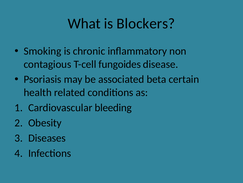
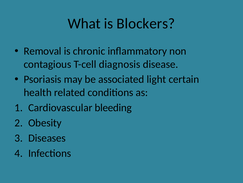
Smoking: Smoking -> Removal (43, 51)
fungoides: fungoides -> diagnosis (120, 64)
beta: beta -> light (156, 79)
